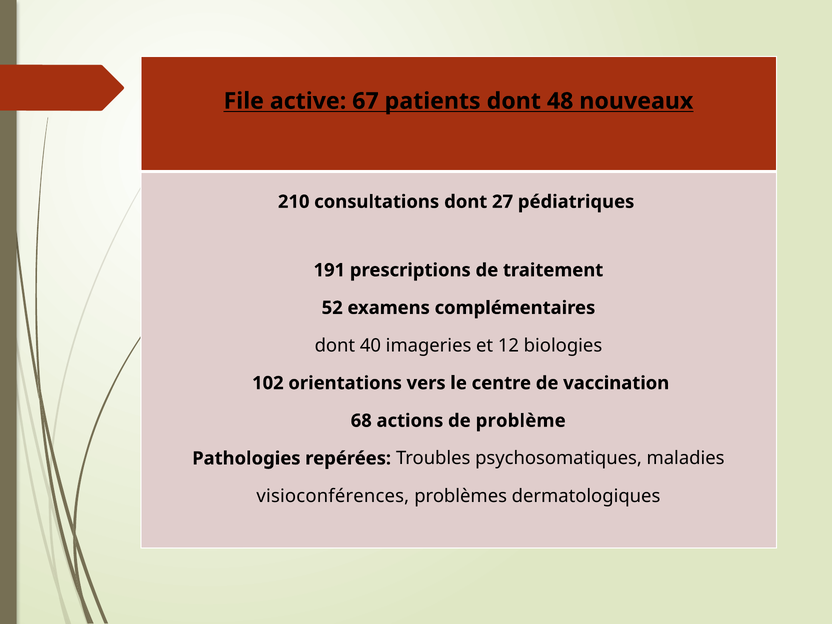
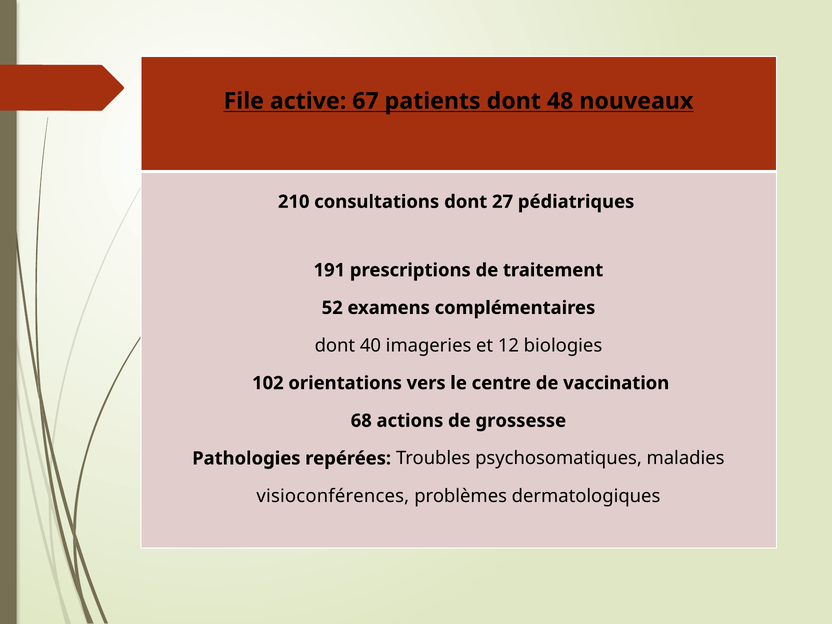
problème: problème -> grossesse (521, 421)
